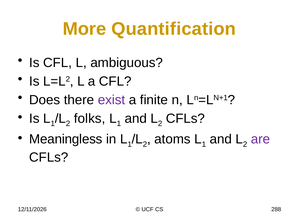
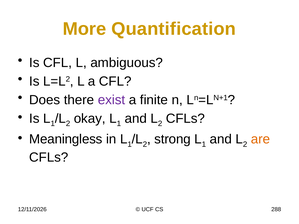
folks: folks -> okay (90, 119)
atoms: atoms -> strong (173, 139)
are colour: purple -> orange (260, 139)
